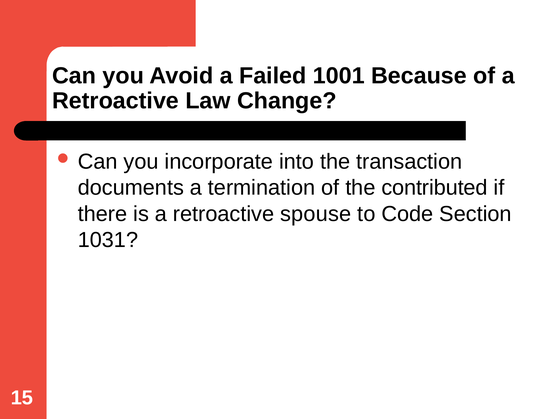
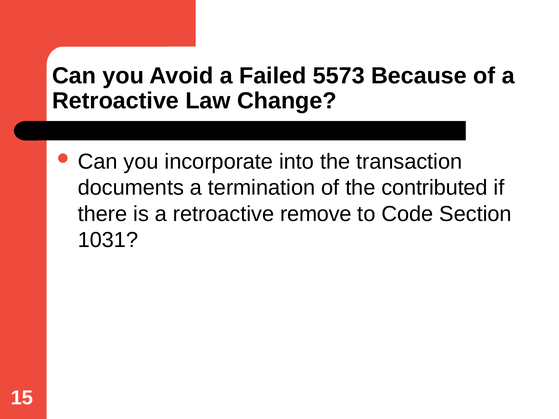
1001: 1001 -> 5573 (339, 76)
spouse: spouse -> remove (316, 214)
